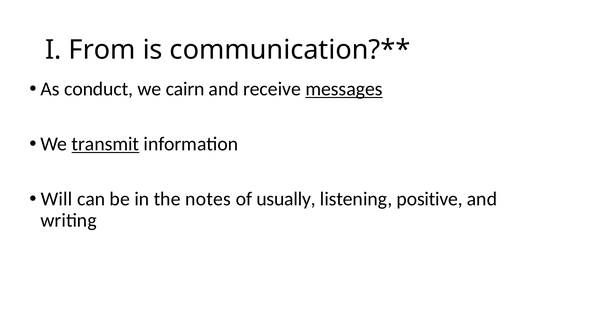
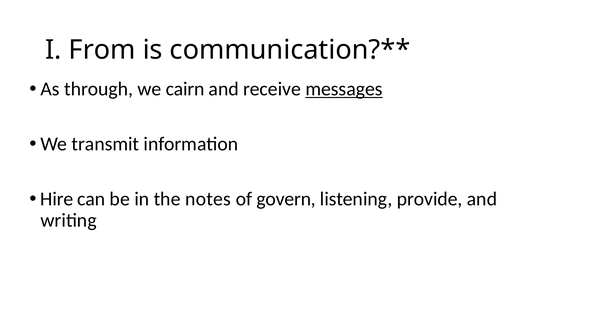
conduct: conduct -> through (99, 89)
transmit underline: present -> none (105, 144)
Will: Will -> Hire (57, 199)
usually: usually -> govern (286, 199)
positive: positive -> provide (430, 199)
